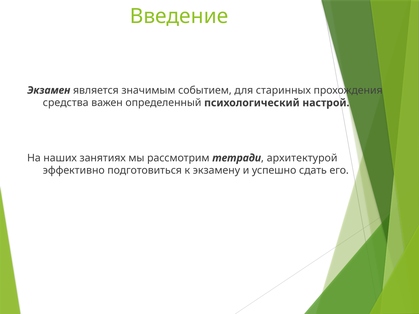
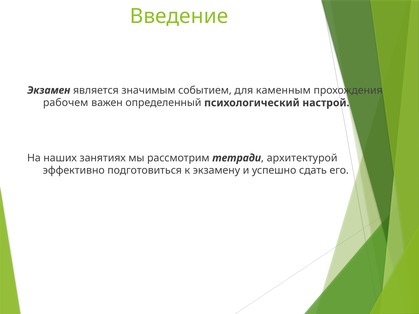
старинных: старинных -> каменным (283, 90)
средства: средства -> рабочем (66, 103)
